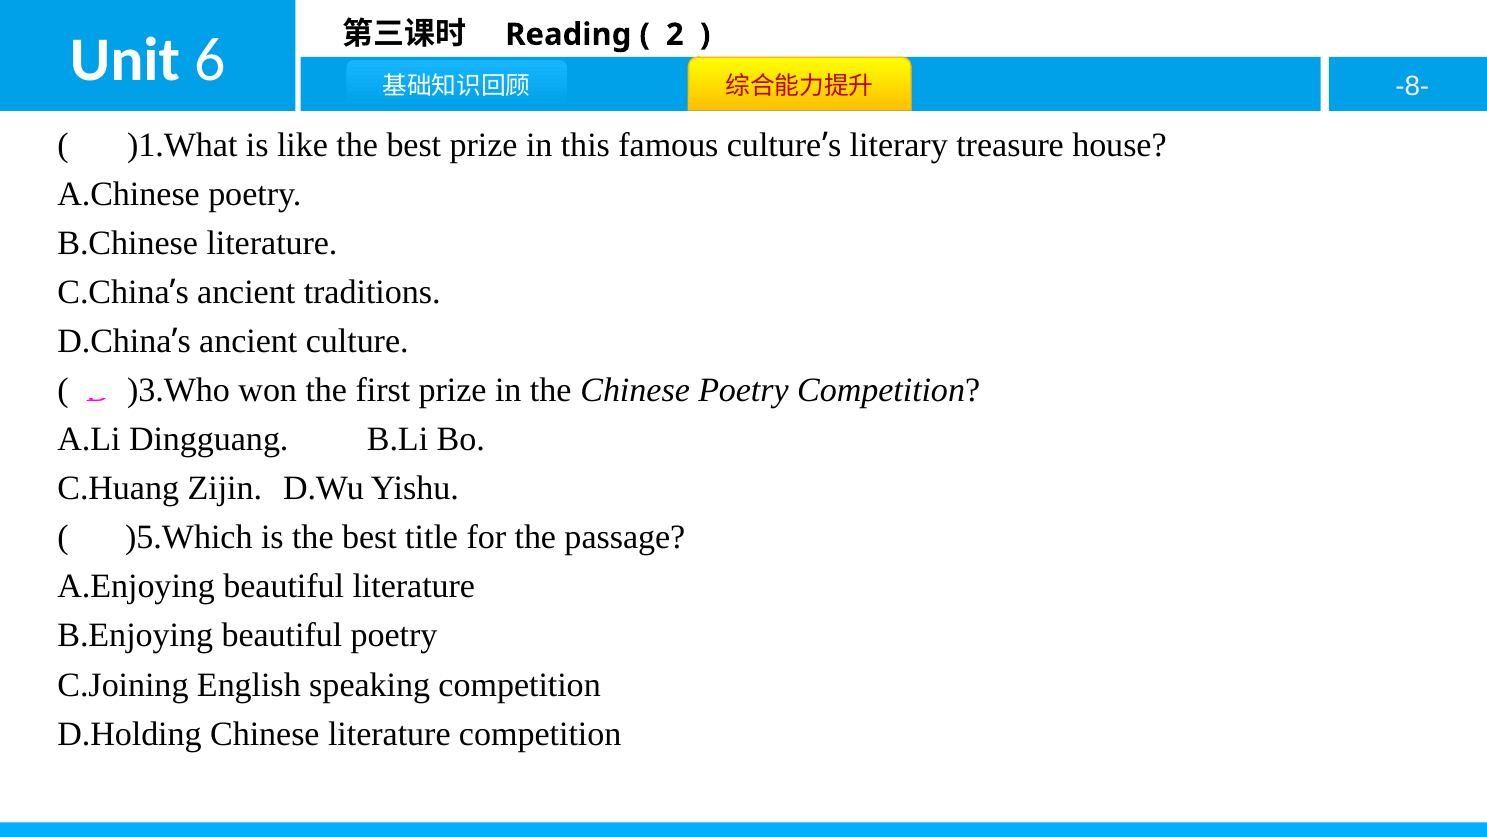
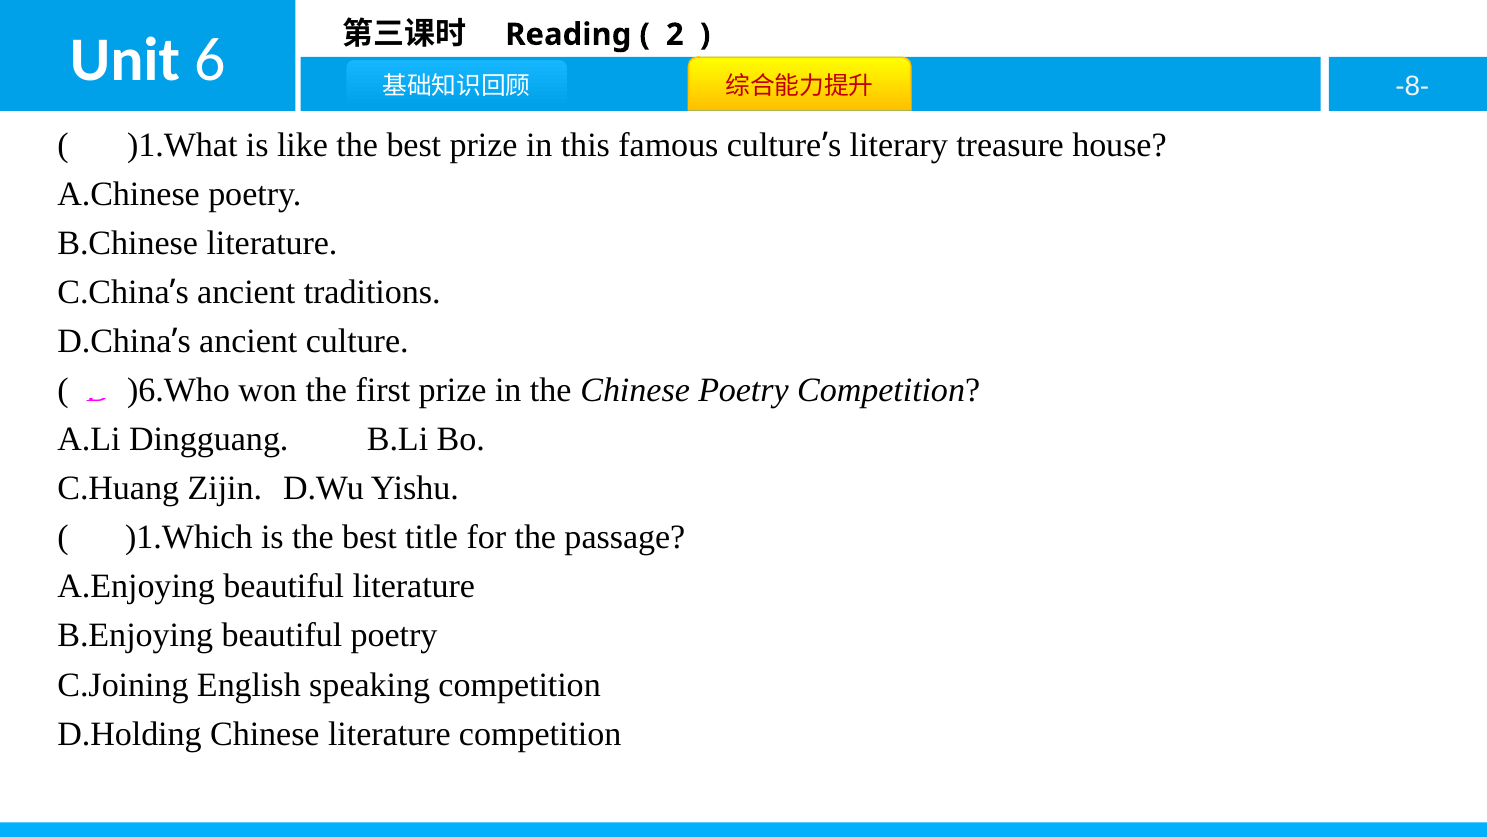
)3.Who: )3.Who -> )6.Who (178, 390)
)5.Which: )5.Which -> )1.Which (189, 537)
